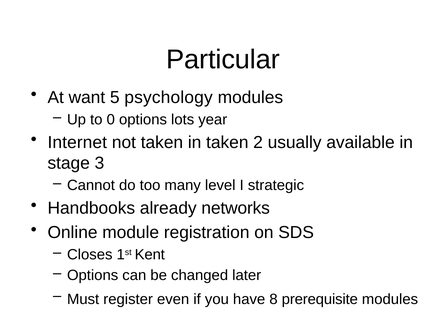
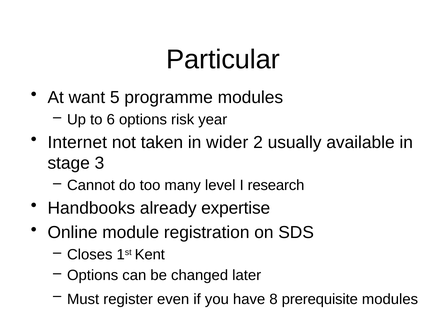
psychology: psychology -> programme (169, 97)
0: 0 -> 6 (111, 120)
lots: lots -> risk (183, 120)
in taken: taken -> wider (227, 143)
strategic: strategic -> research (276, 186)
networks: networks -> expertise (236, 209)
